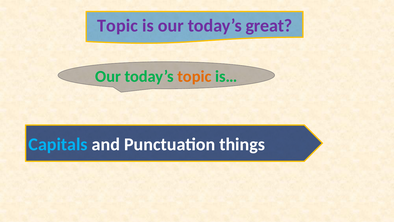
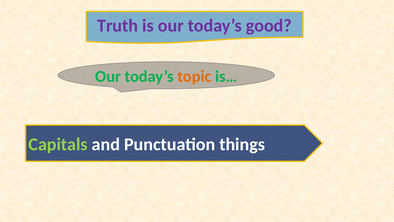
Topic: Topic -> Truth (118, 26)
great: great -> good (269, 26)
Capitals colour: light blue -> light green (58, 144)
